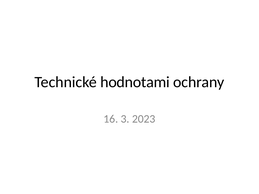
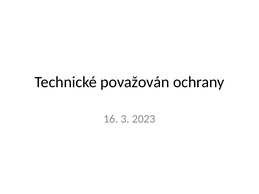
hodnotami: hodnotami -> považován (135, 82)
